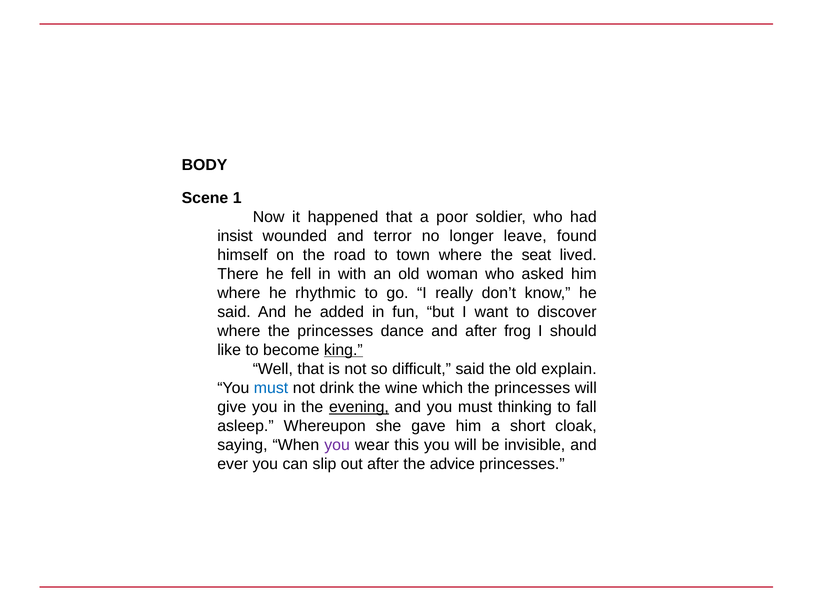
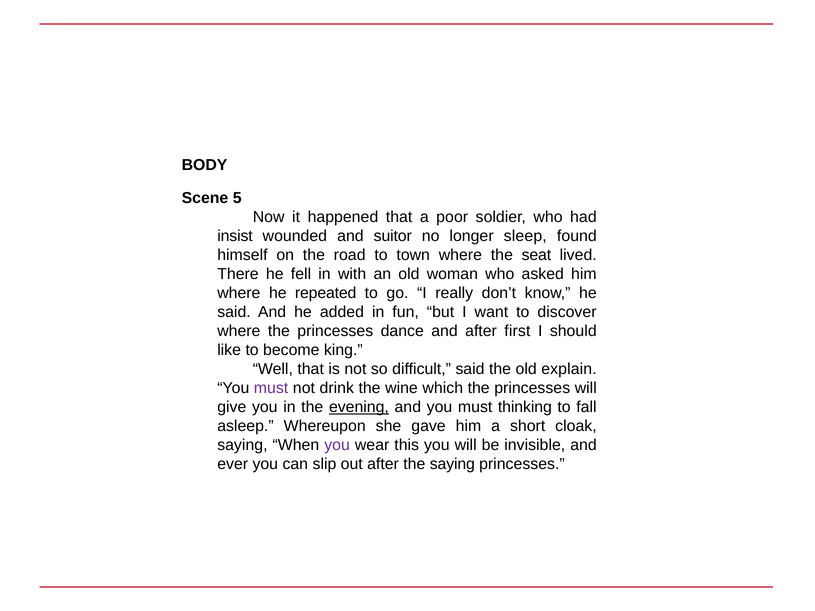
1: 1 -> 5 (237, 198)
terror: terror -> suitor (393, 236)
leave: leave -> sleep (525, 236)
rhythmic: rhythmic -> repeated (326, 293)
frog: frog -> first (517, 331)
king underline: present -> none (343, 350)
must colour: blue -> purple (271, 388)
the advice: advice -> saying (452, 464)
